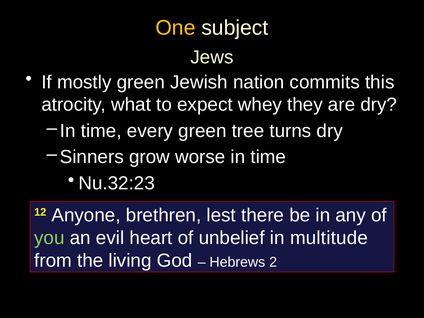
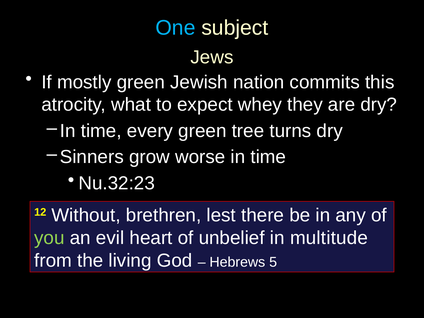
One colour: yellow -> light blue (175, 28)
Anyone: Anyone -> Without (86, 215)
2: 2 -> 5 (273, 262)
